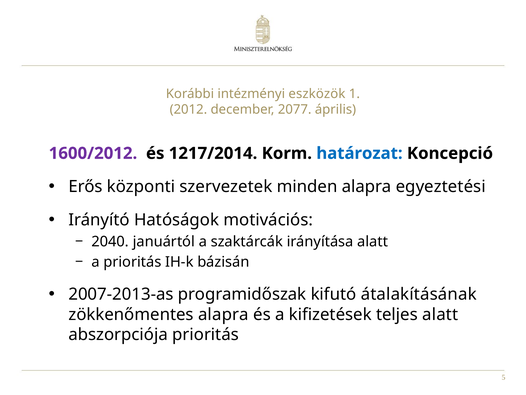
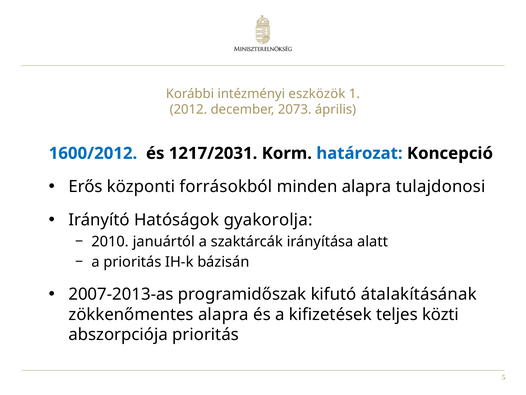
2077: 2077 -> 2073 (295, 109)
1600/2012 colour: purple -> blue (93, 153)
1217/2014: 1217/2014 -> 1217/2031 (213, 153)
szervezetek: szervezetek -> forrásokból (226, 186)
egyeztetési: egyeztetési -> tulajdonosi (441, 186)
motivációs: motivációs -> gyakorolja (268, 220)
2040: 2040 -> 2010 (110, 241)
teljes alatt: alatt -> közti (440, 314)
